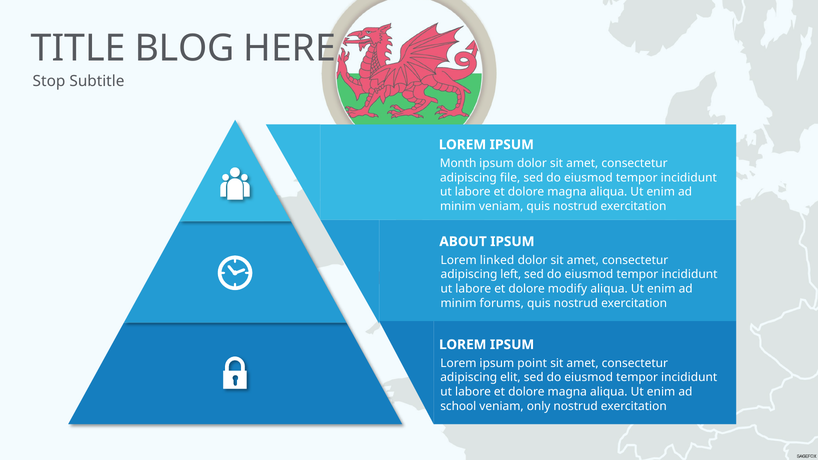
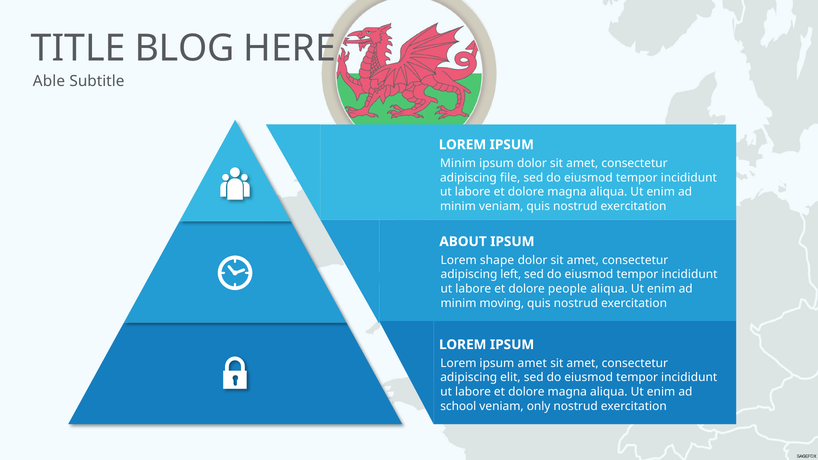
Stop: Stop -> Able (49, 81)
Month: Month -> Minim (458, 163)
linked: linked -> shape (497, 260)
modify: modify -> people (567, 289)
forums: forums -> moving (502, 303)
ipsum point: point -> amet (532, 363)
